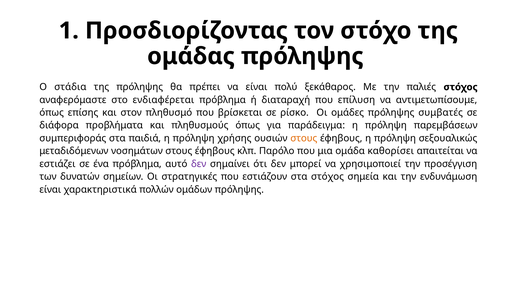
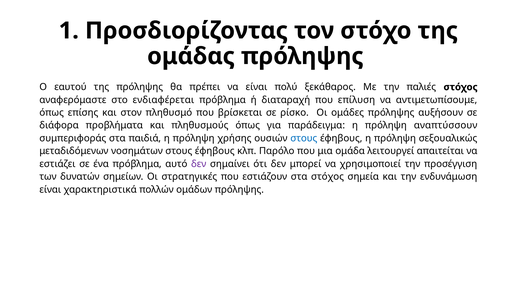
στάδια: στάδια -> εαυτού (70, 87)
συμβατές: συμβατές -> αυξήσουν (441, 113)
παρεμβάσεων: παρεμβάσεων -> αναπτύσσουν (446, 125)
στους colour: orange -> blue (304, 138)
καθορίσει: καθορίσει -> λειτουργεί (391, 151)
